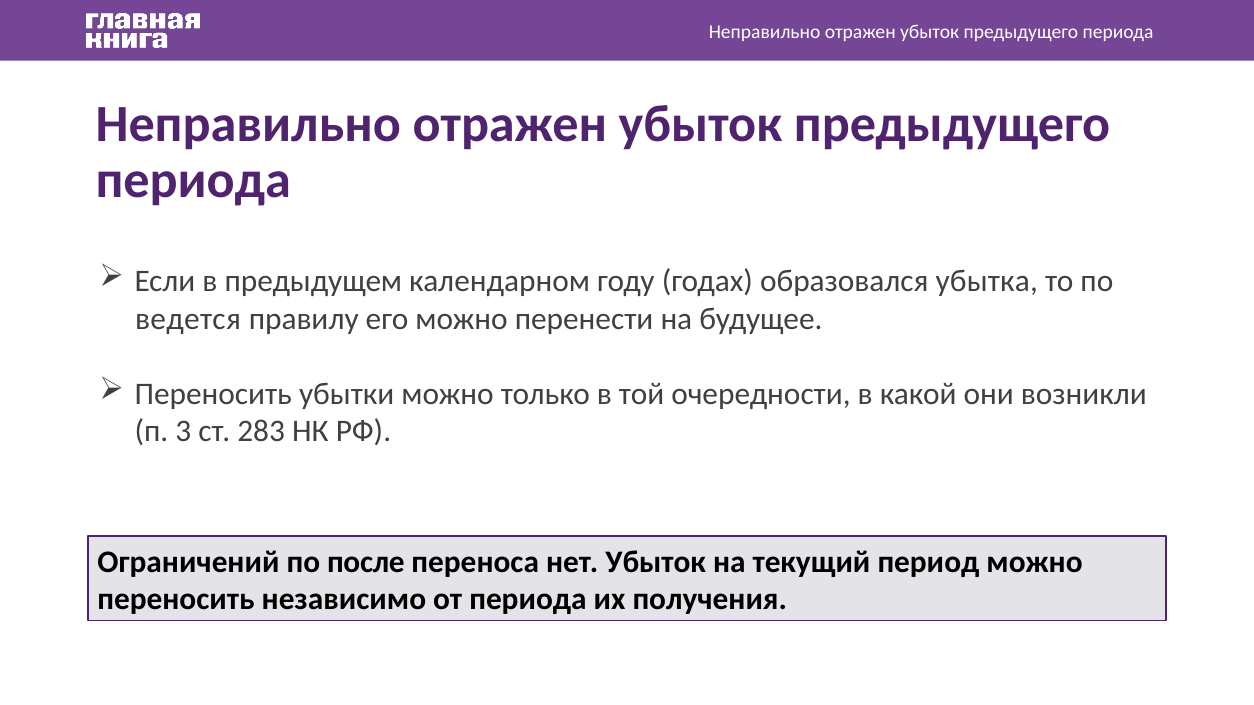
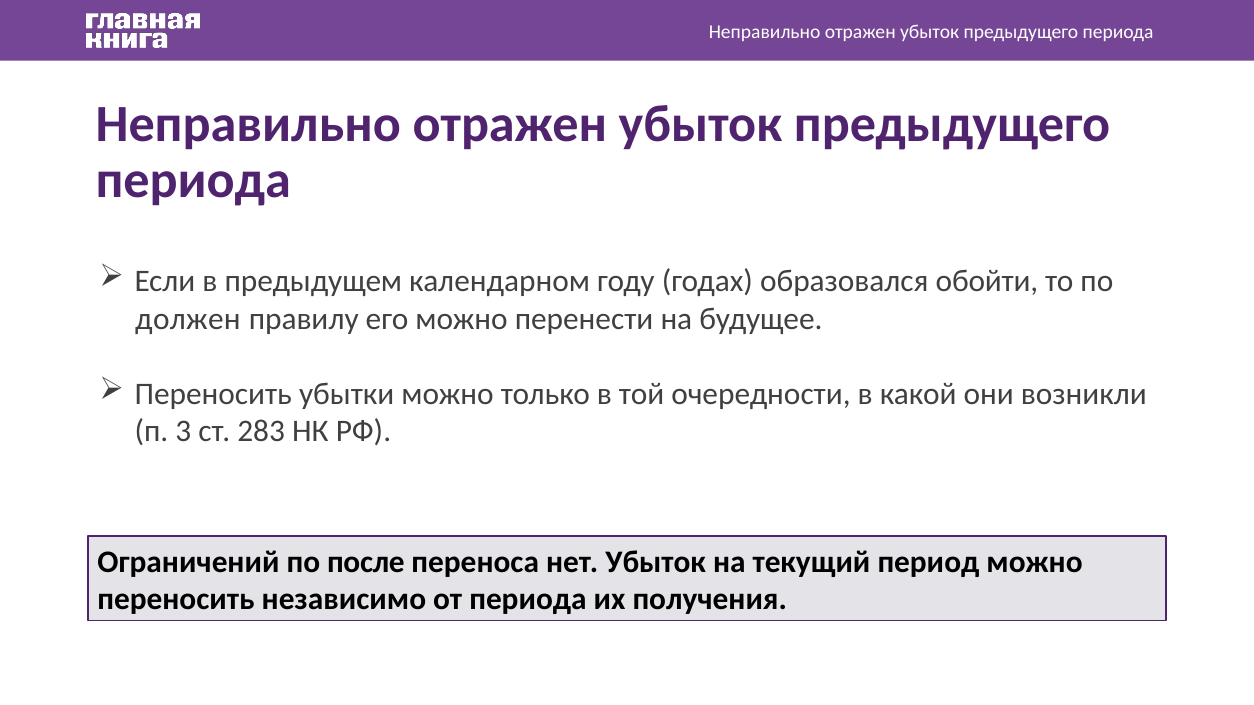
убытка: убытка -> обойти (987, 281)
ведется: ведется -> должен (188, 319)
